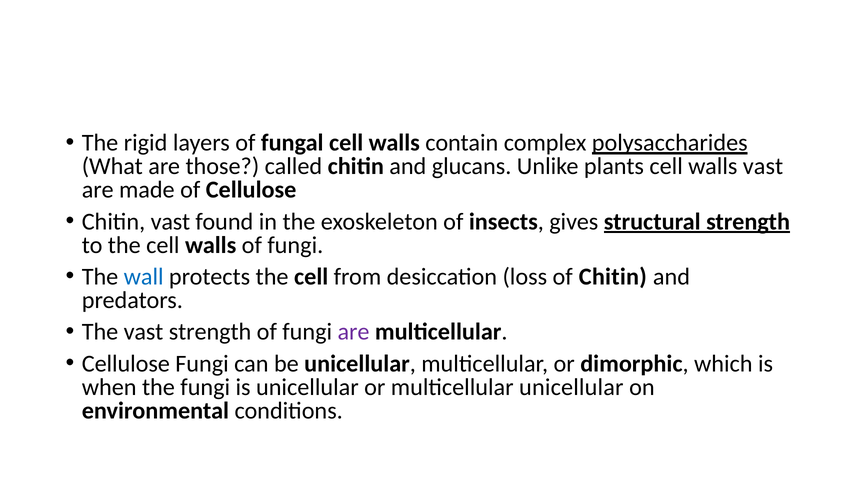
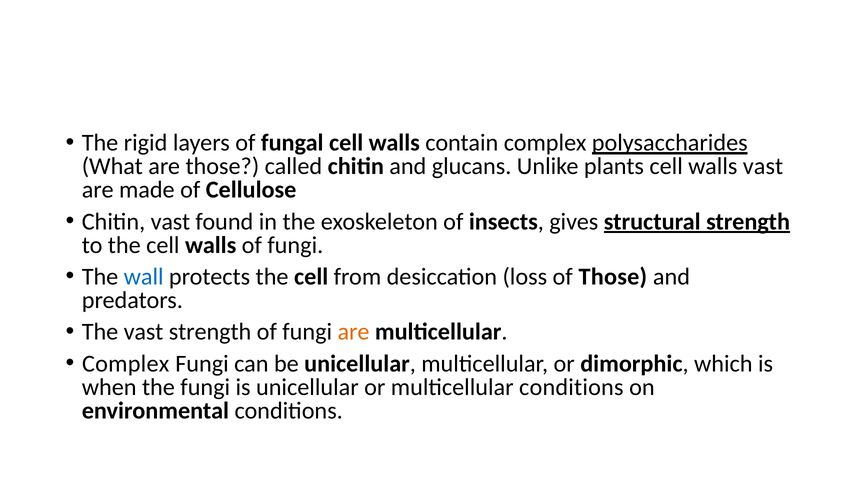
of Chitin: Chitin -> Those (613, 277)
are colour: purple -> orange (354, 332)
Cellulose: Cellulose -> Complex (126, 364)
multicellular unicellular: unicellular -> conditions (571, 387)
